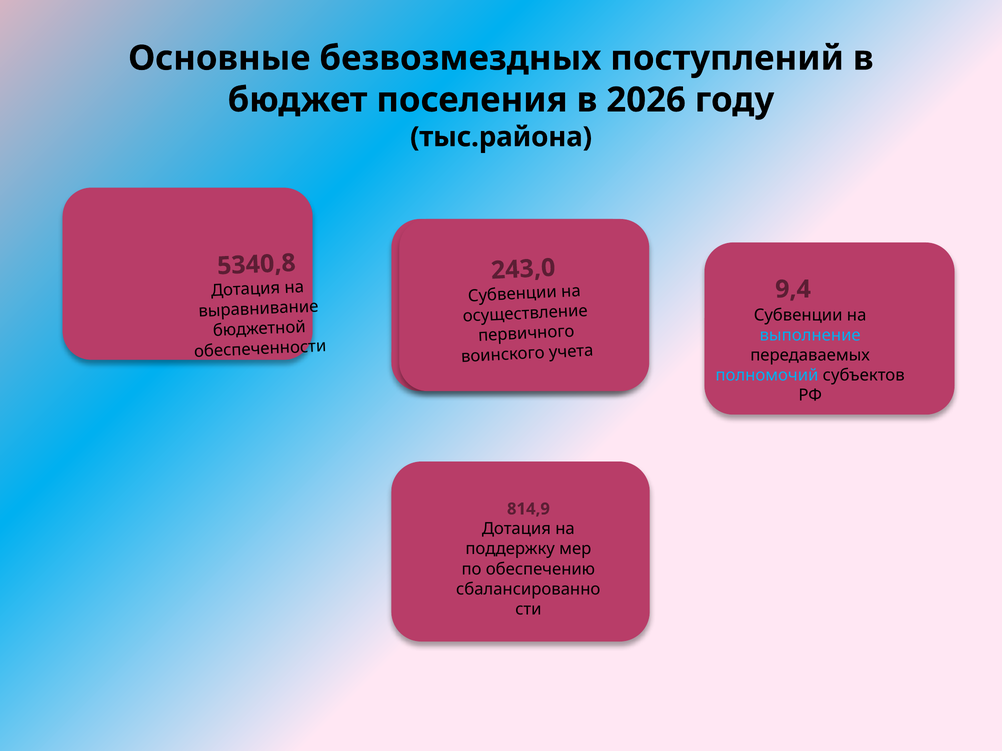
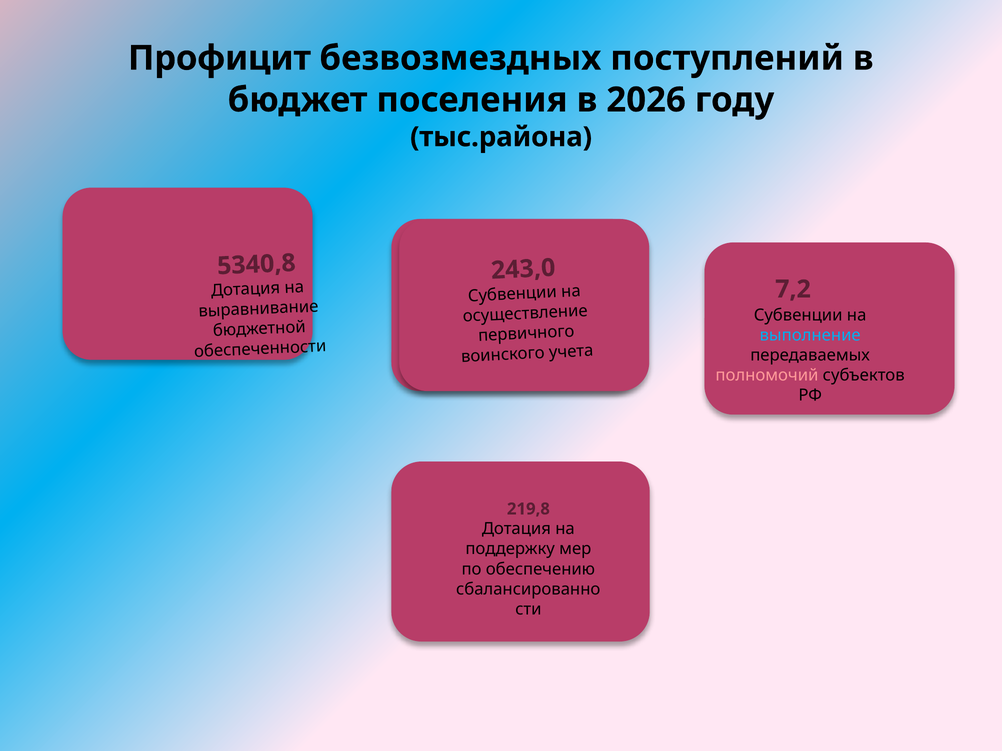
Основные: Основные -> Профицит (219, 58)
9,4: 9,4 -> 7,2 (793, 289)
полномочий colour: light blue -> pink (767, 376)
814,9: 814,9 -> 219,8 (528, 509)
